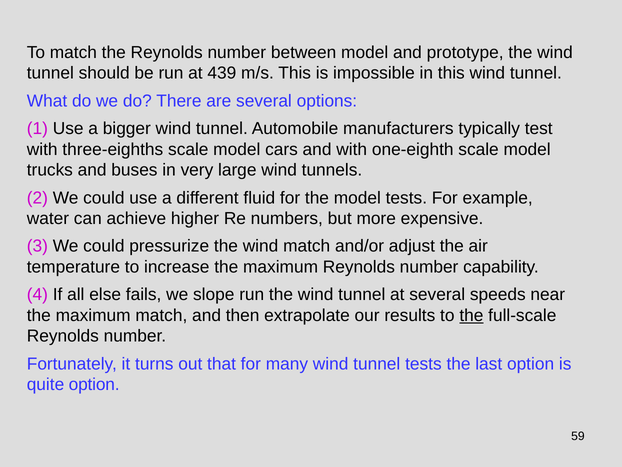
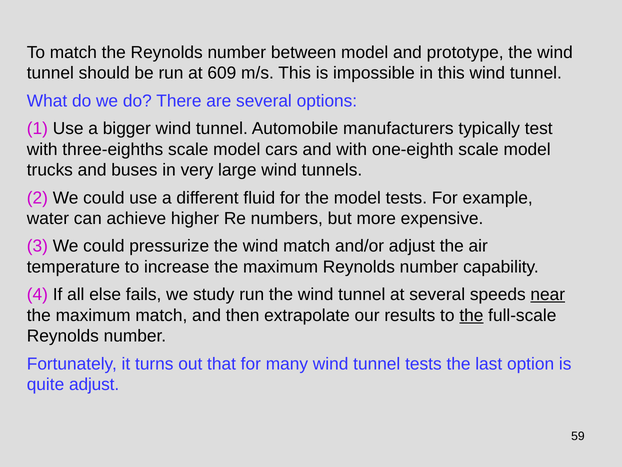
439: 439 -> 609 (222, 73)
slope: slope -> study (214, 294)
near underline: none -> present (548, 294)
quite option: option -> adjust (94, 384)
